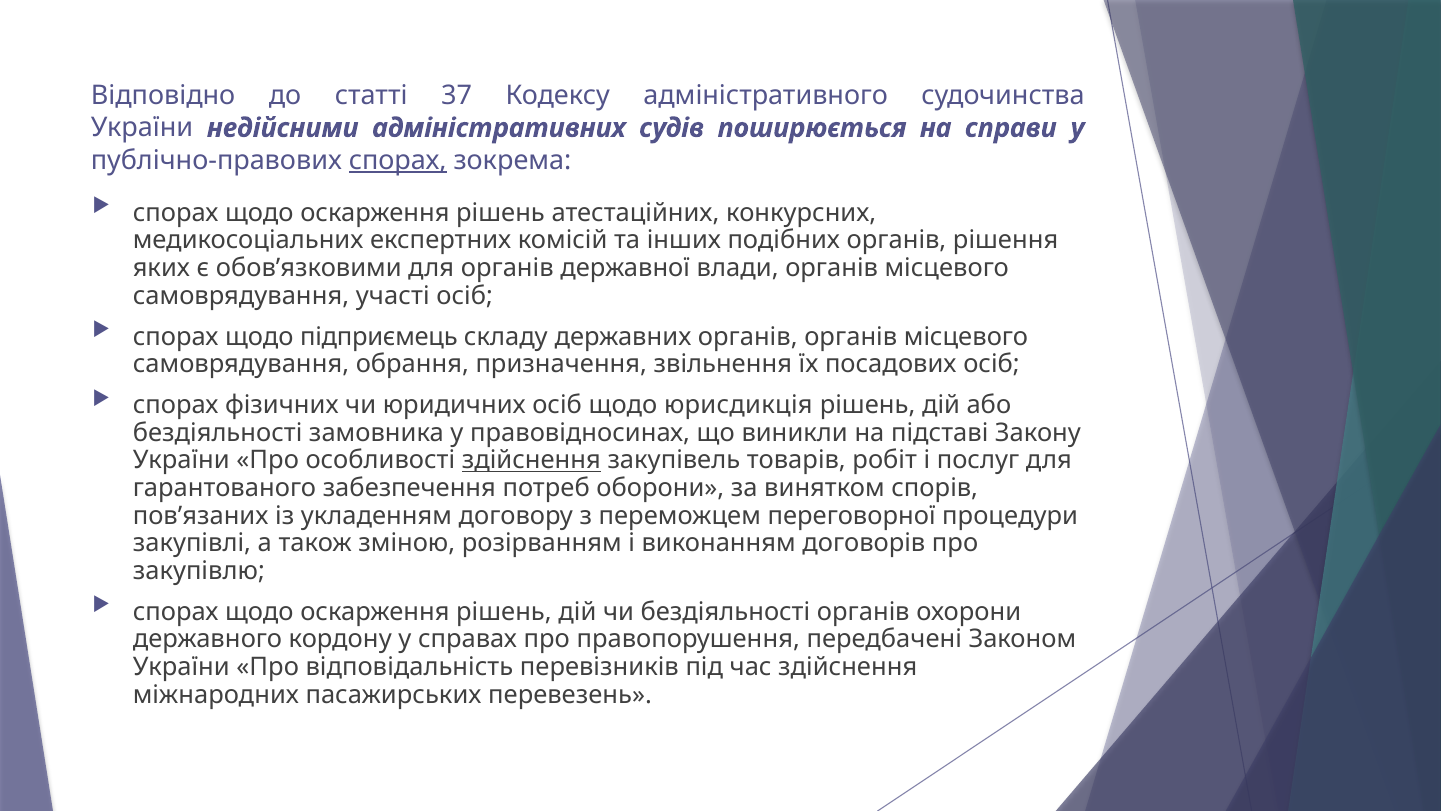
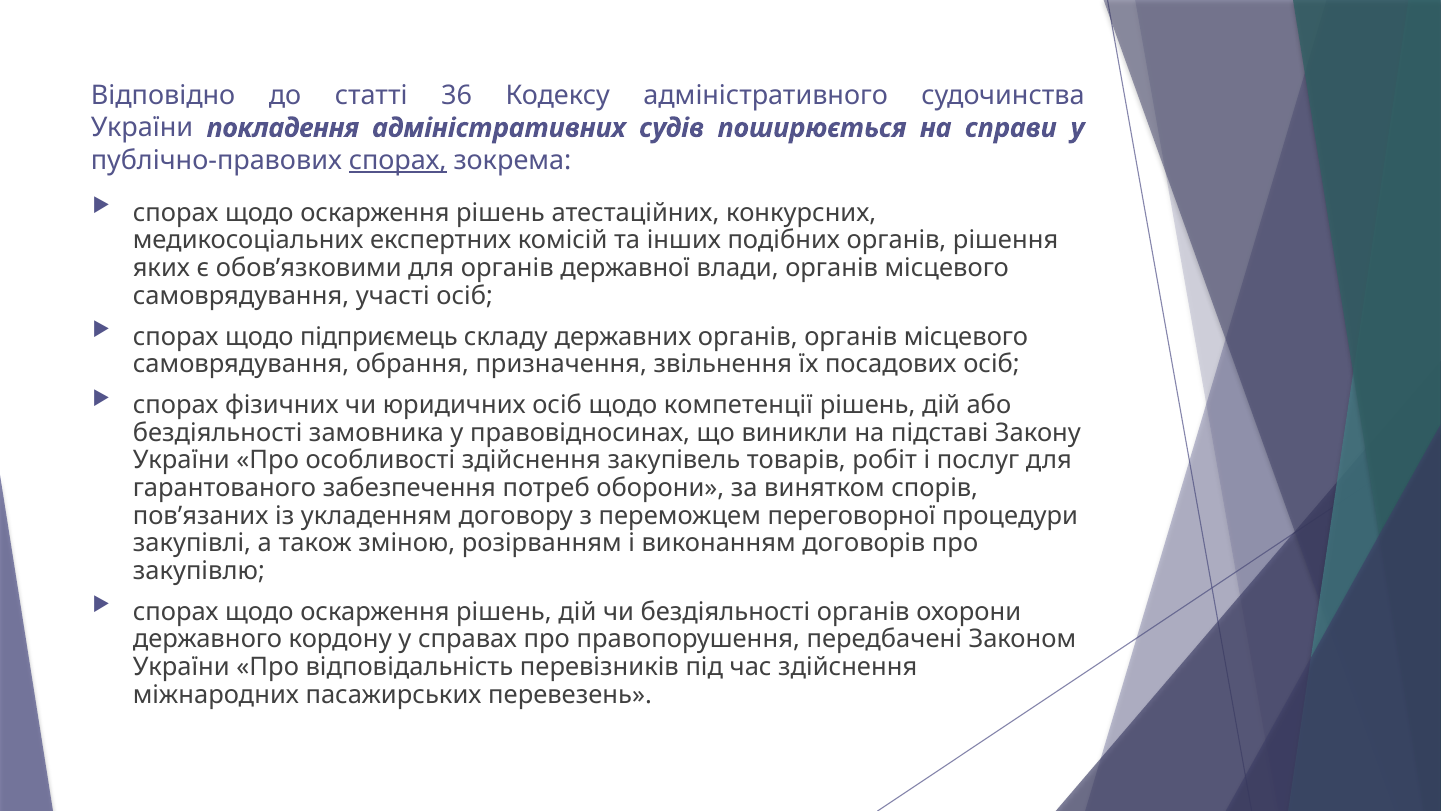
37: 37 -> 36 (457, 96)
недійсними: недійсними -> покладення (283, 128)
юрисдикція: юрисдикція -> компетенції (738, 405)
здійснення underline: present -> none (531, 460)
